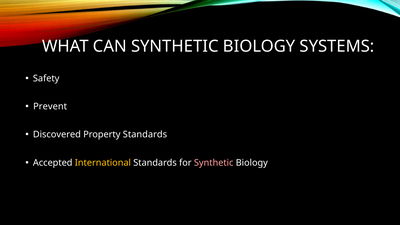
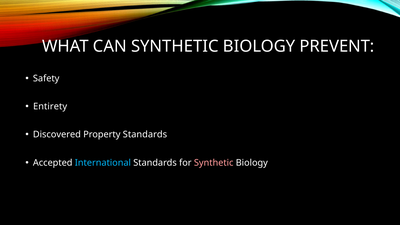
SYSTEMS: SYSTEMS -> PREVENT (337, 46)
Prevent: Prevent -> Entirety (50, 107)
International colour: yellow -> light blue (103, 163)
